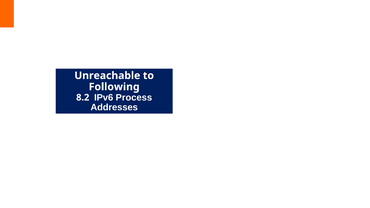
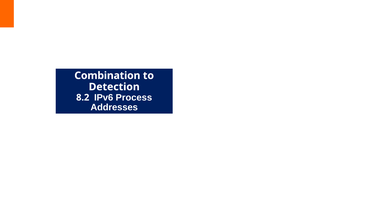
Unreachable: Unreachable -> Combination (107, 76)
Following: Following -> Detection (114, 87)
